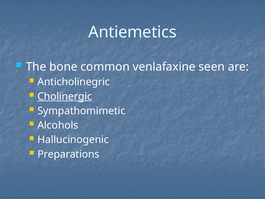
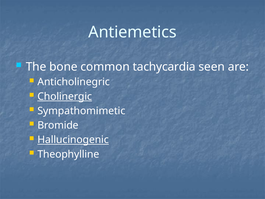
venlafaxine: venlafaxine -> tachycardia (164, 67)
Alcohols: Alcohols -> Bromide (58, 125)
Hallucinogenic underline: none -> present (73, 140)
Preparations: Preparations -> Theophylline (68, 154)
